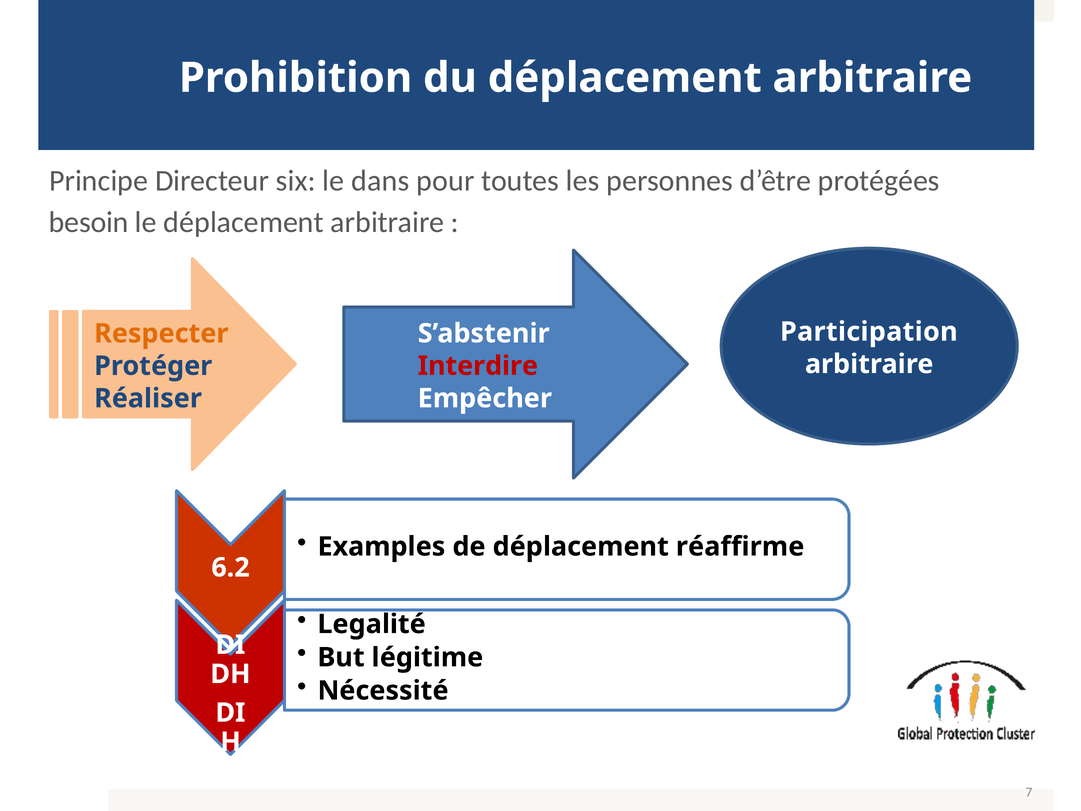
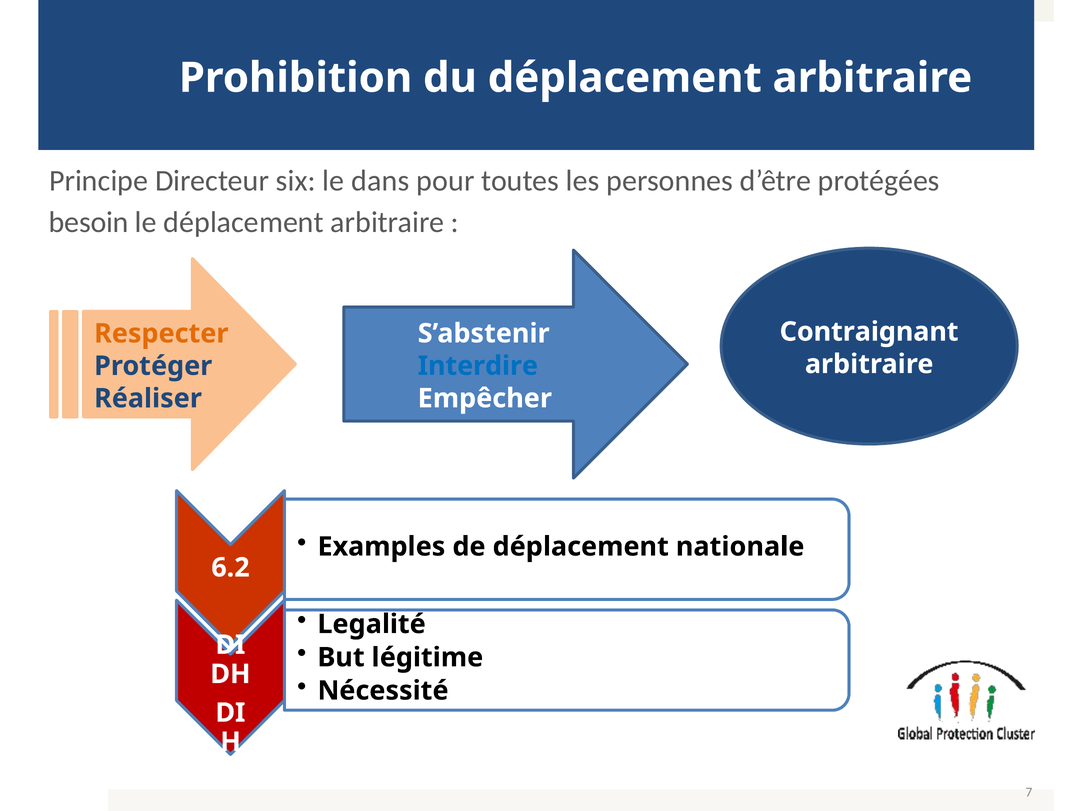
Participation: Participation -> Contraignant (869, 332)
Interdire colour: red -> blue (478, 366)
réaffirme: réaffirme -> nationale (740, 546)
